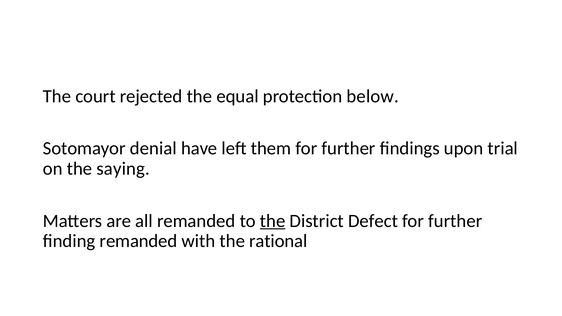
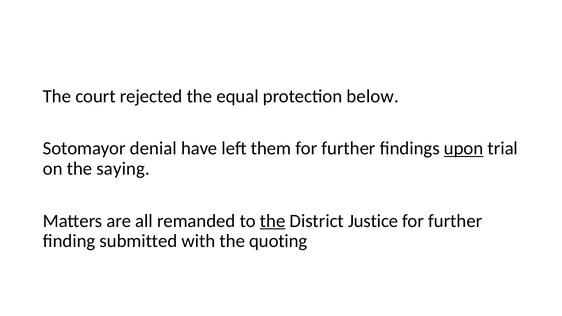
upon underline: none -> present (464, 148)
Defect: Defect -> Justice (373, 221)
finding remanded: remanded -> submitted (138, 241)
rational: rational -> quoting (278, 241)
